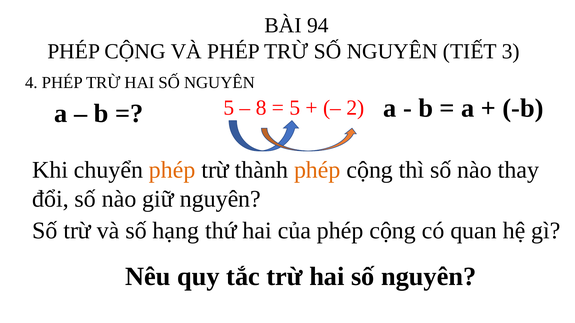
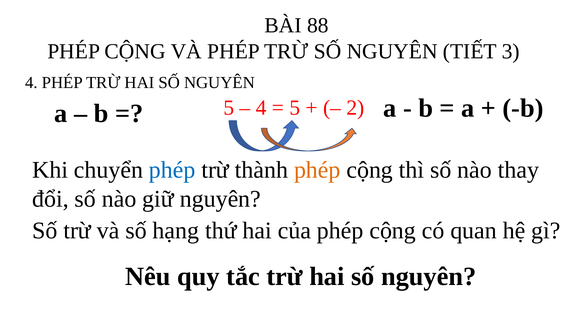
94: 94 -> 88 (318, 25)
8: 8 -> 4 (261, 108)
phép colour: orange -> blue (172, 170)
